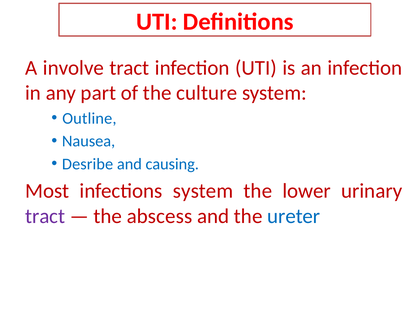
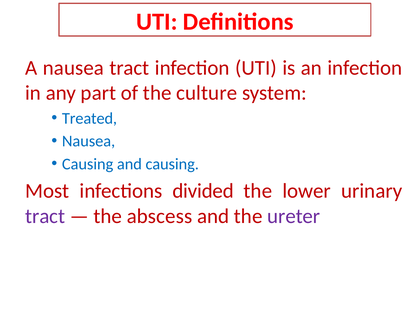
A involve: involve -> nausea (73, 68)
Outline: Outline -> Treated (90, 118)
Desribe: Desribe -> Causing (88, 164)
infections system: system -> divided (203, 191)
ureter colour: blue -> purple (294, 216)
